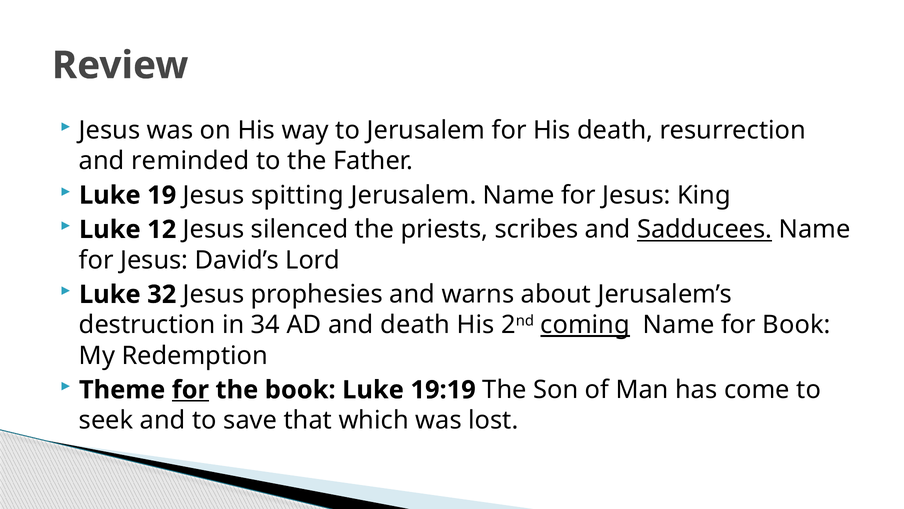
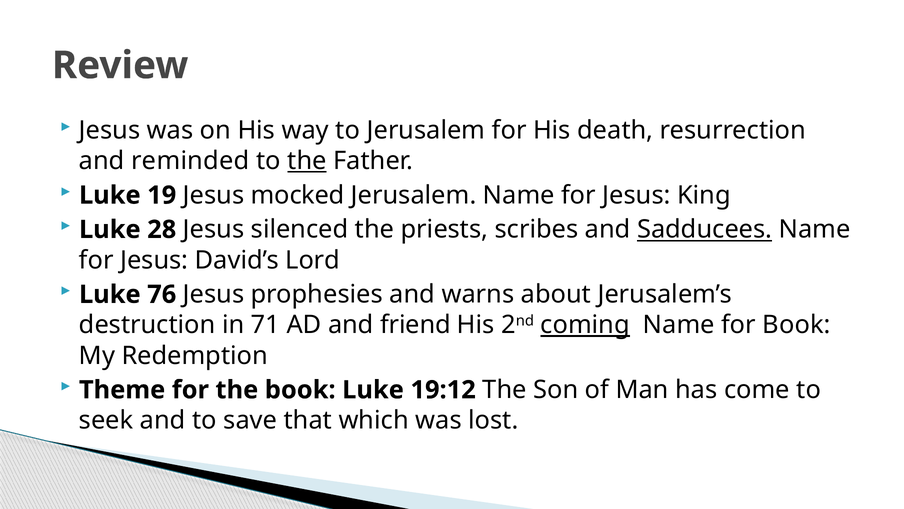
the underline: none -> present (307, 161)
spitting: spitting -> mocked (298, 195)
12: 12 -> 28 (162, 229)
32: 32 -> 76 (162, 294)
34: 34 -> 71 (265, 325)
and death: death -> friend (415, 325)
for underline: present -> none (190, 390)
19:19: 19:19 -> 19:12 (443, 390)
